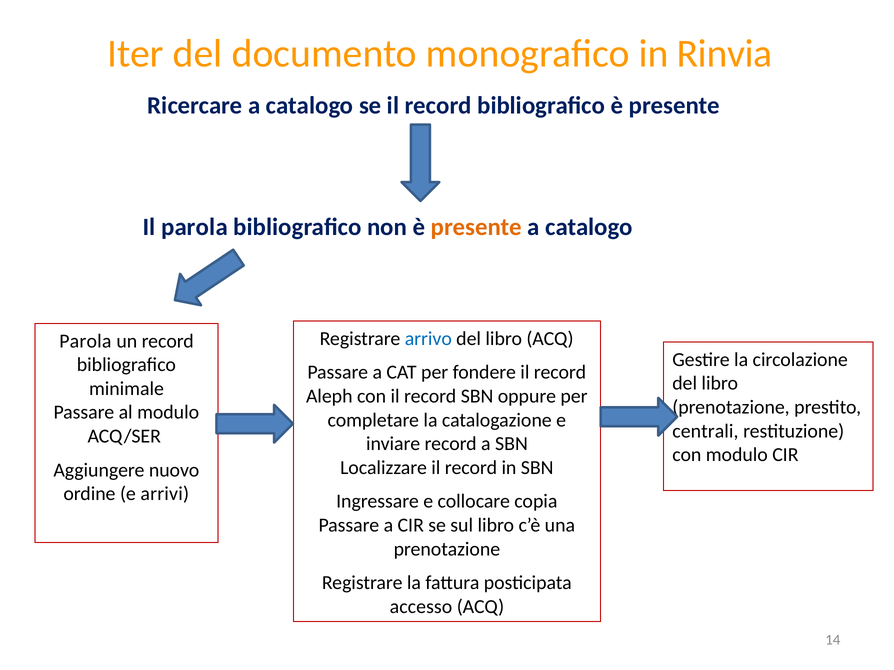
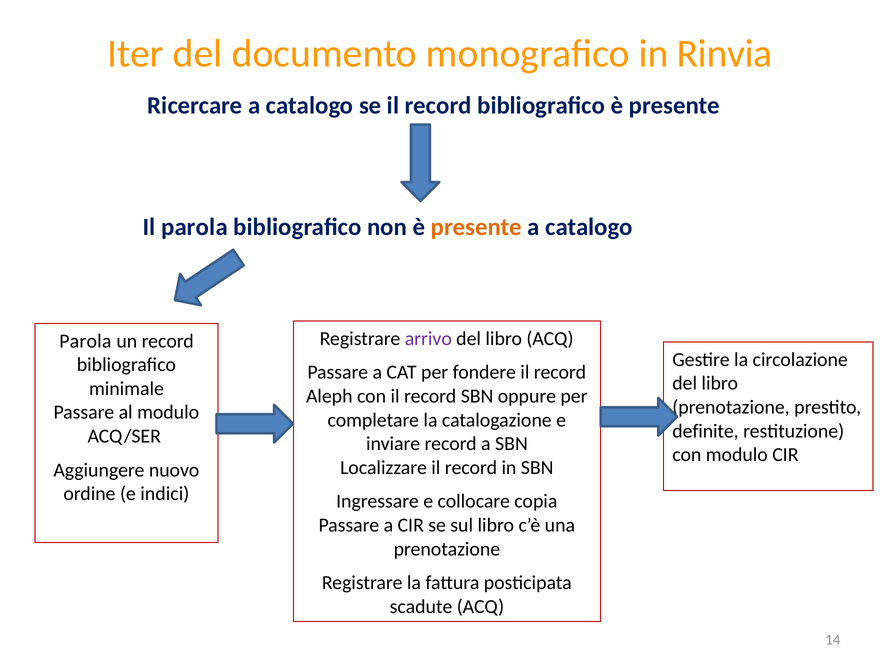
arrivo colour: blue -> purple (428, 339)
centrali: centrali -> definite (706, 431)
arrivi: arrivi -> indici (165, 494)
accesso: accesso -> scadute (421, 607)
